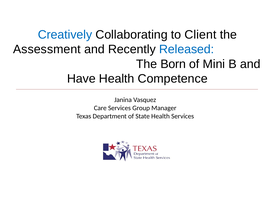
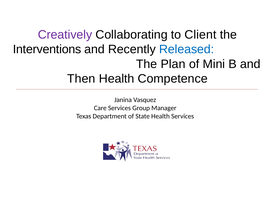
Creatively colour: blue -> purple (65, 35)
Assessment: Assessment -> Interventions (47, 49)
Born: Born -> Plan (173, 64)
Have: Have -> Then (81, 79)
